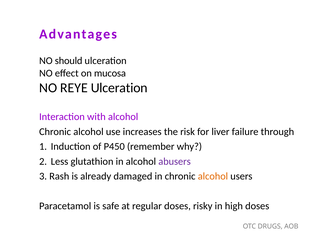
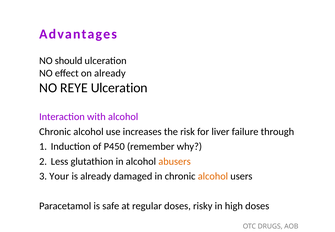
on mucosa: mucosa -> already (110, 73)
abusers colour: purple -> orange (175, 161)
Rash: Rash -> Your (59, 176)
